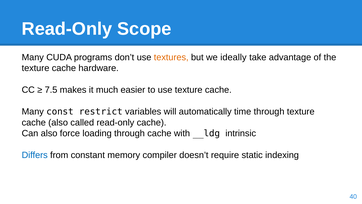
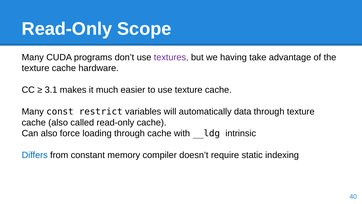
textures colour: orange -> purple (171, 57)
ideally: ideally -> having (233, 57)
7.5: 7.5 -> 3.1 (51, 90)
time: time -> data (243, 111)
